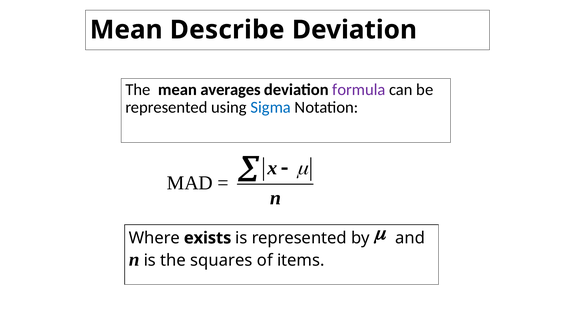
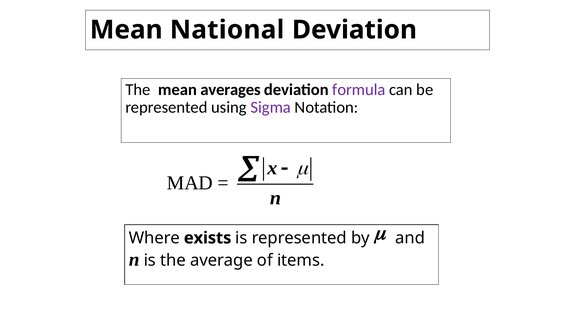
Describe: Describe -> National (227, 30)
Sigma colour: blue -> purple (271, 107)
squares: squares -> average (221, 260)
